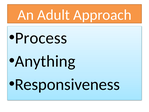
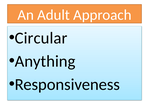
Process: Process -> Circular (41, 38)
